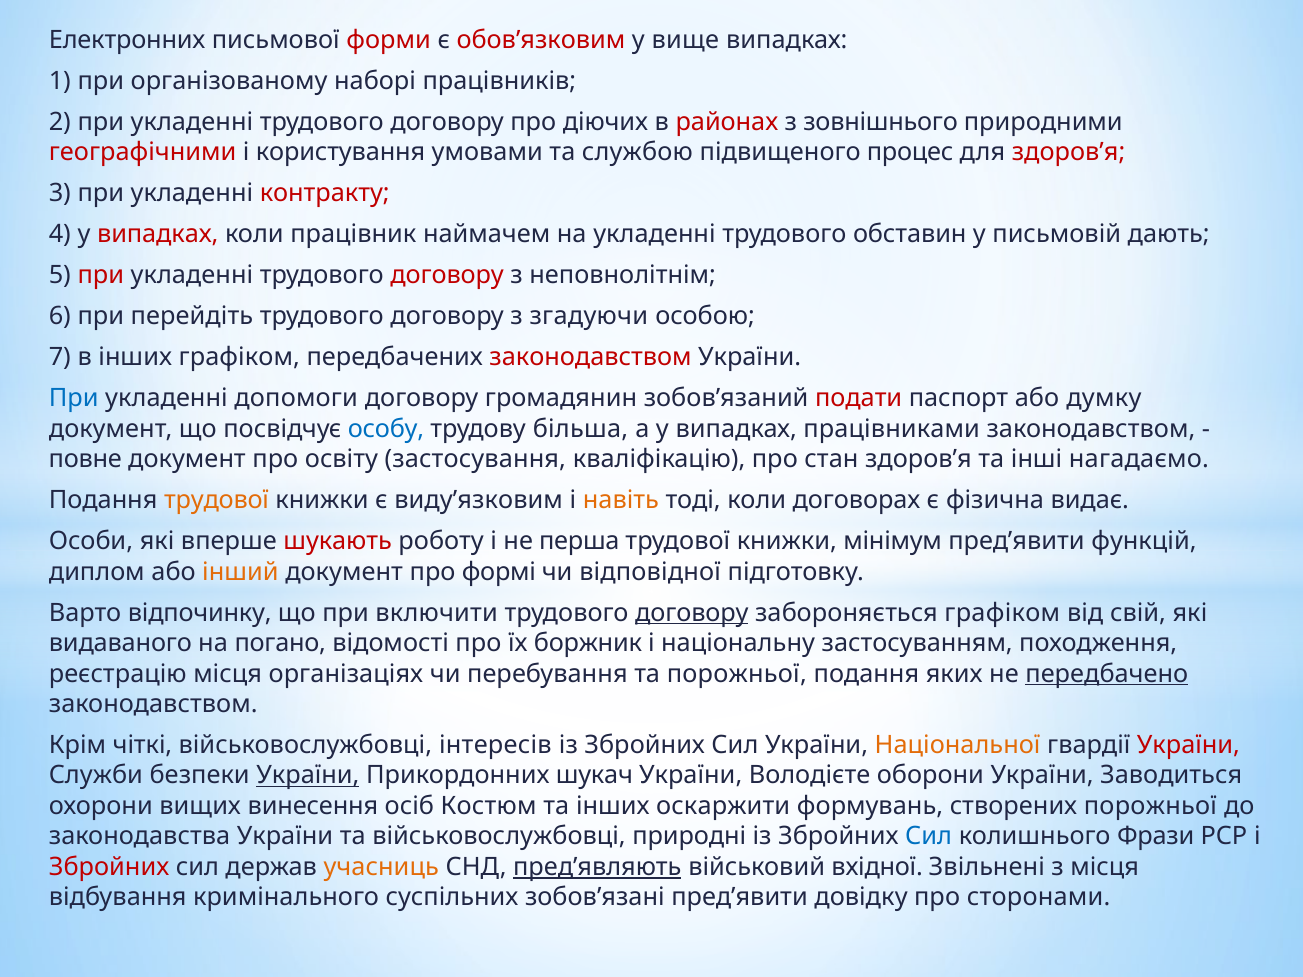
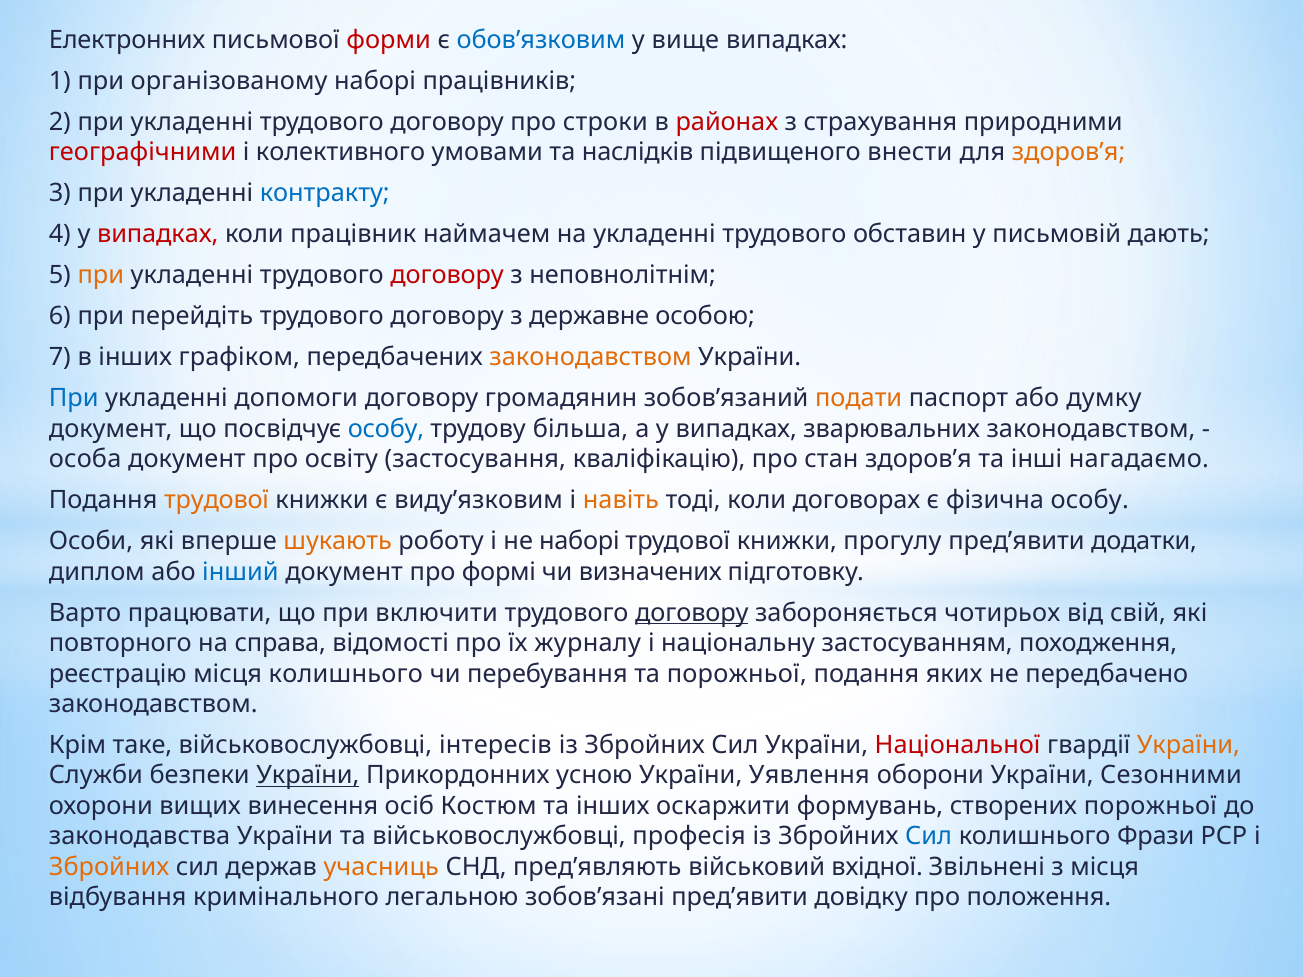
обов’язковим colour: red -> blue (541, 40)
діючих: діючих -> строки (605, 122)
зовнішнього: зовнішнього -> страхування (880, 122)
користування: користування -> колективного (341, 153)
службою: службою -> наслідків (638, 153)
процес: процес -> внести (910, 153)
здоров’я colour: red -> orange (1069, 153)
контракту colour: red -> blue (325, 194)
при colour: red -> orange (101, 276)
згадуючи: згадуючи -> державне (589, 317)
законодавством colour: red -> orange (591, 358)
подати colour: red -> orange (859, 399)
працівниками: працівниками -> зварювальних (892, 429)
повне: повне -> особа (85, 459)
фізична видає: видає -> особу (1090, 500)
шукають colour: red -> orange (338, 541)
не перша: перша -> наборі (579, 541)
мінімум: мінімум -> прогулу (893, 541)
функцій: функцій -> додатки (1144, 541)
інший colour: orange -> blue (240, 572)
відповідної: відповідної -> визначених (650, 572)
відпочинку: відпочинку -> працювати (200, 613)
забороняється графіком: графіком -> чотирьох (1002, 613)
видаваного: видаваного -> повторного (120, 643)
погано: погано -> справа (280, 643)
боржник: боржник -> журналу (588, 643)
місця організаціях: організаціях -> колишнього (346, 674)
передбачено underline: present -> none (1107, 674)
чіткі: чіткі -> таке (142, 745)
Національної colour: orange -> red (958, 745)
України colour: red -> orange (1188, 745)
шукач: шукач -> усною (594, 776)
Володієте: Володієте -> Уявлення (809, 776)
Заводиться: Заводиться -> Сезонними (1171, 776)
природні: природні -> професія (689, 837)
Збройних colour: red -> orange (109, 867)
пред’являють underline: present -> none (597, 867)
суспільних: суспільних -> легальною (452, 898)
сторонами: сторонами -> положення (1039, 898)
